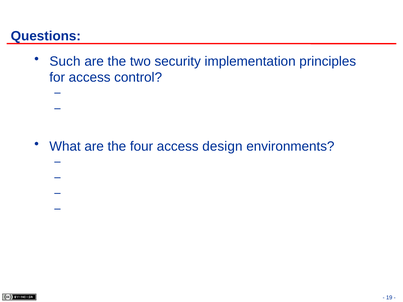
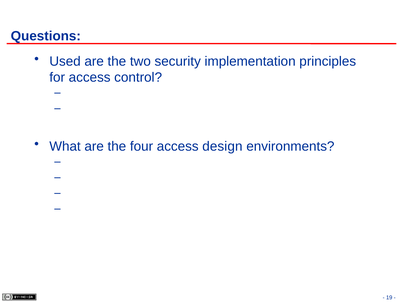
Such: Such -> Used (65, 61)
